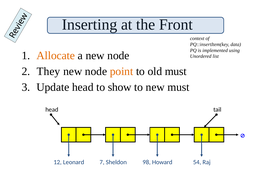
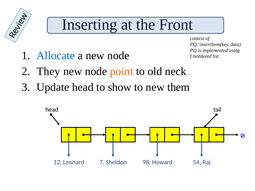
Allocate colour: orange -> blue (56, 56)
old must: must -> neck (176, 71)
new must: must -> them (179, 87)
